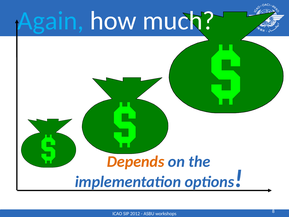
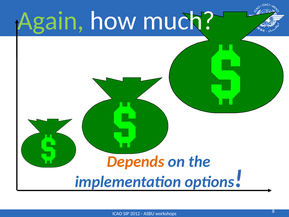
Again colour: light blue -> light green (51, 21)
